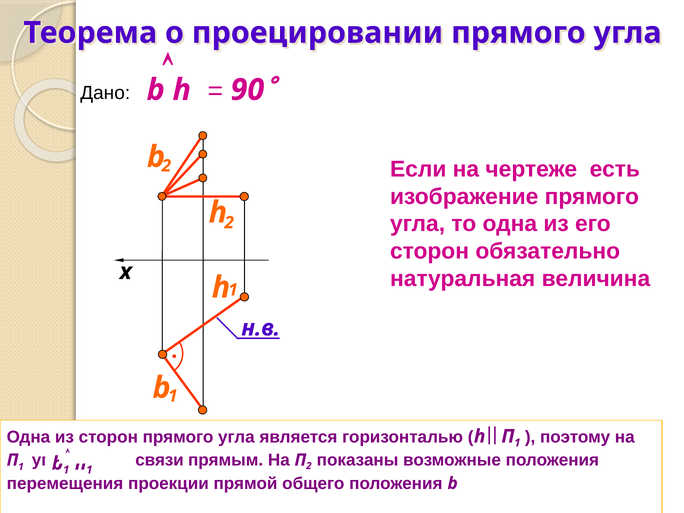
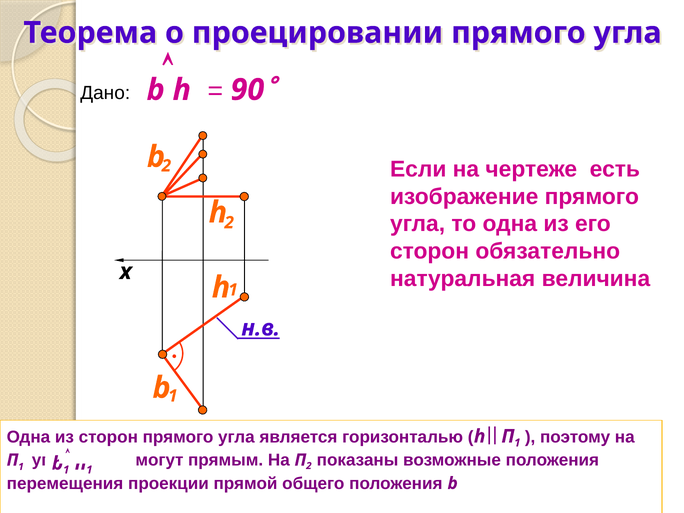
связи: связи -> могут (159, 460)
